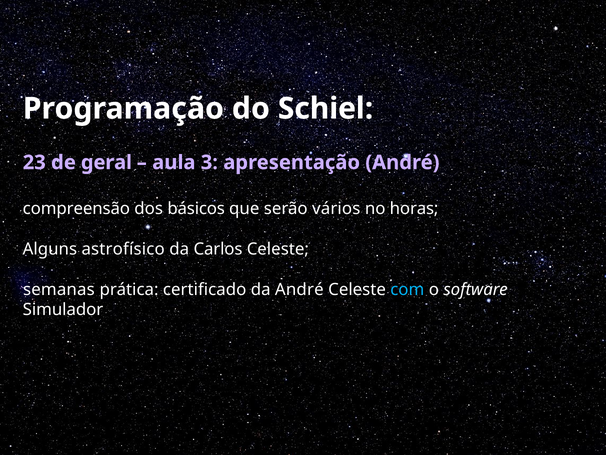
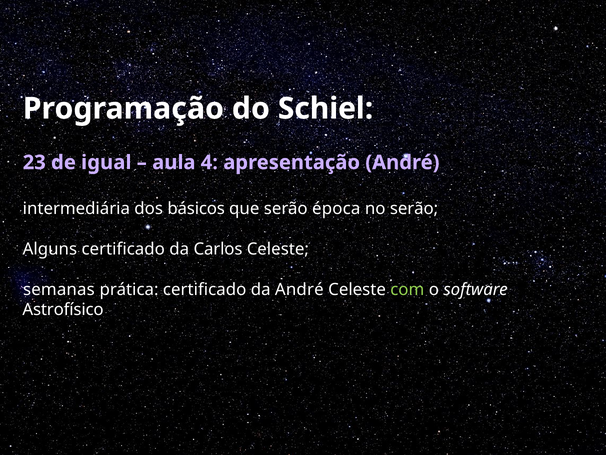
geral: geral -> igual (106, 162)
3: 3 -> 4 (209, 162)
compreensão: compreensão -> intermediária (76, 209)
vários: vários -> época (336, 209)
no horas: horas -> serão (414, 209)
Alguns astrofísico: astrofísico -> certificado (123, 249)
com colour: light blue -> light green (407, 289)
Simulador: Simulador -> Astrofísico (63, 310)
